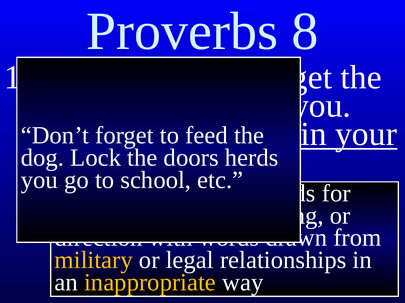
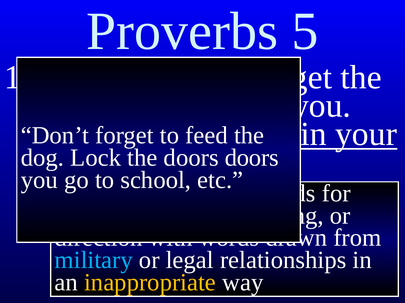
8: 8 -> 5 (305, 31)
doors herds: herds -> doors (252, 158)
military colour: yellow -> light blue (94, 261)
